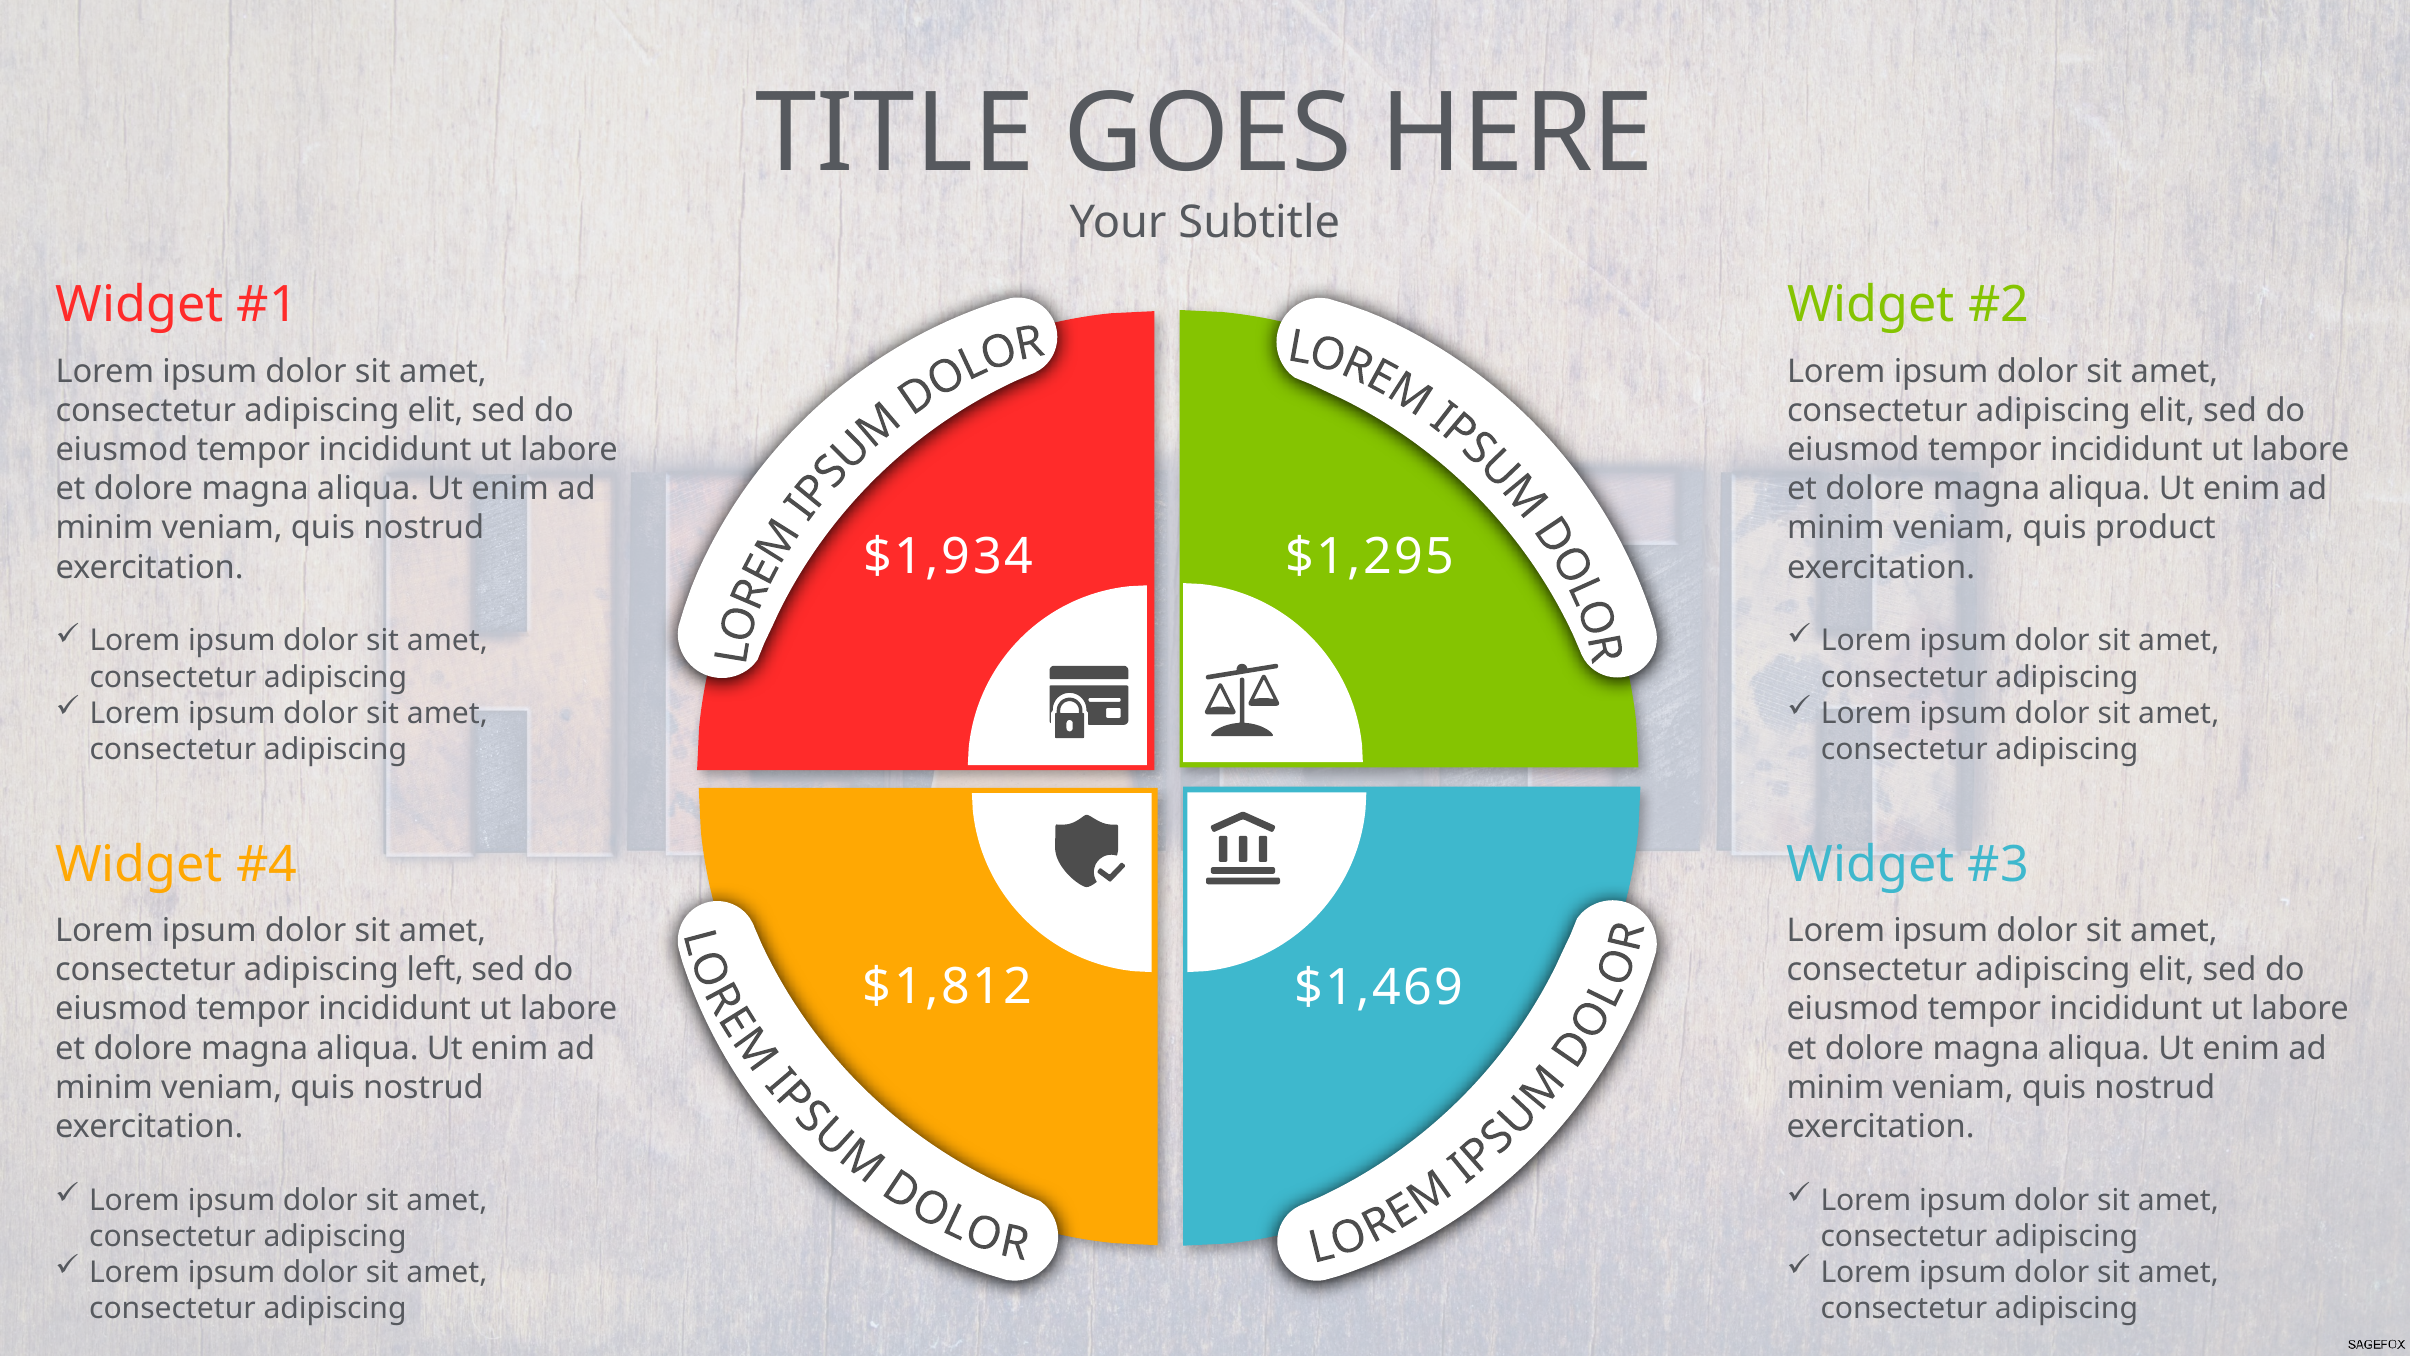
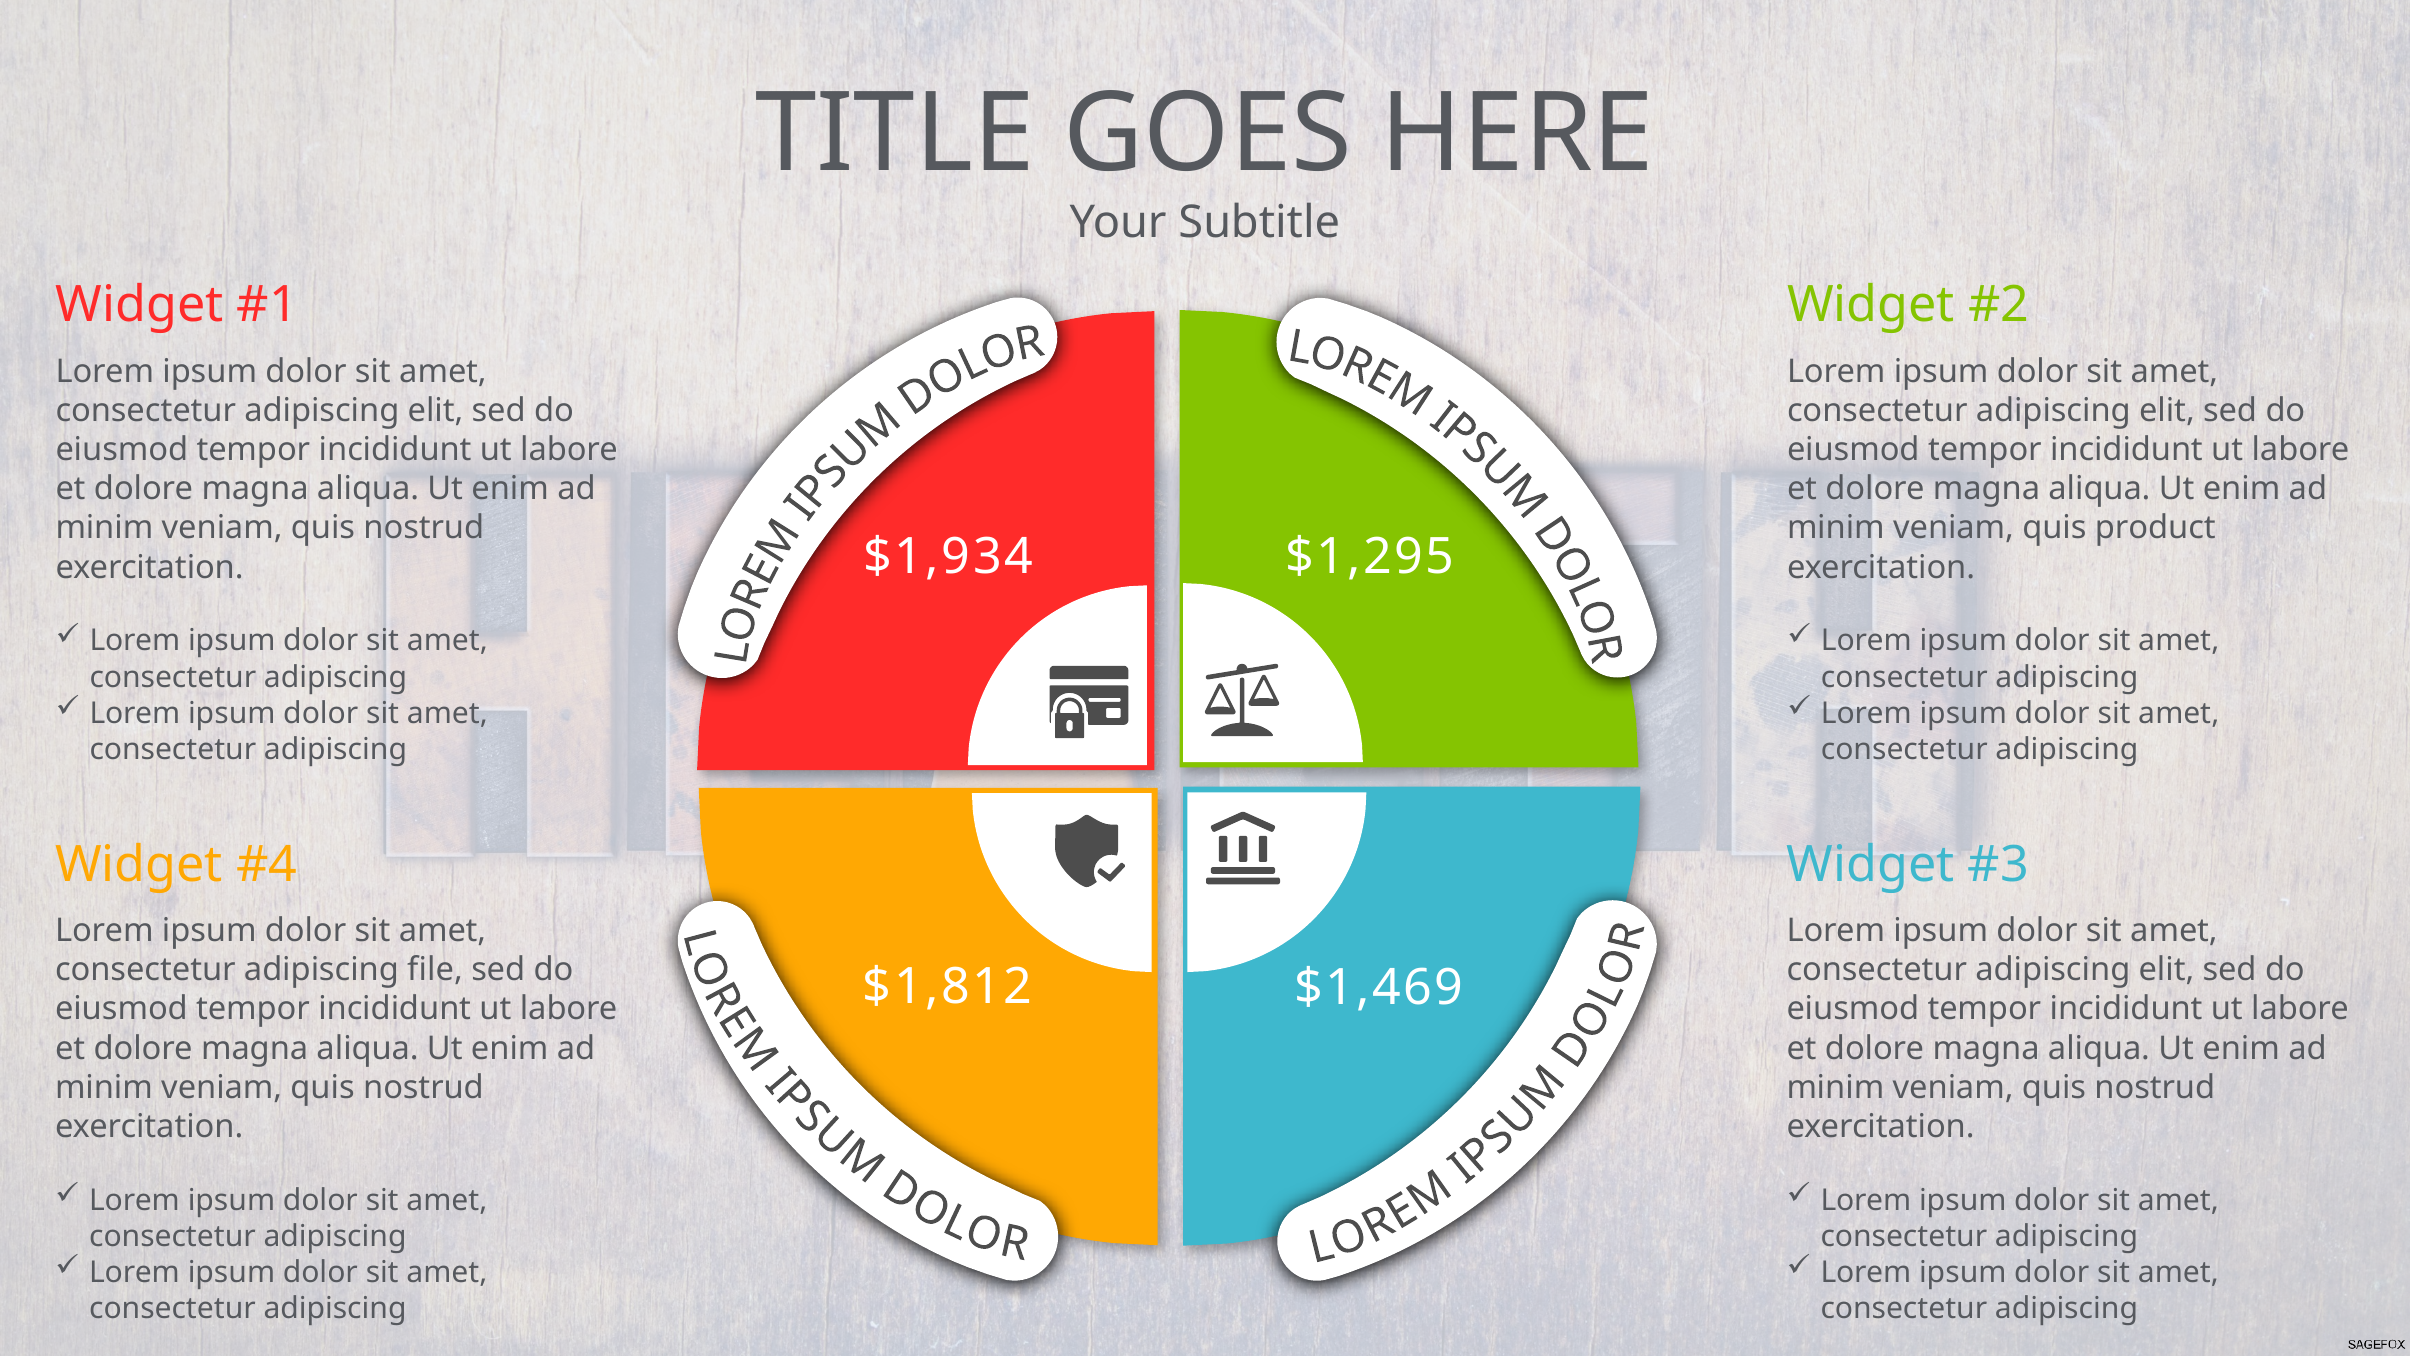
left: left -> file (435, 970)
